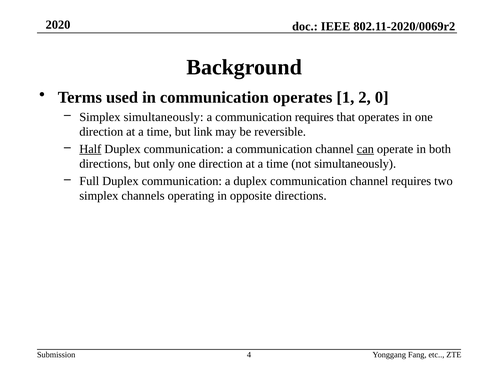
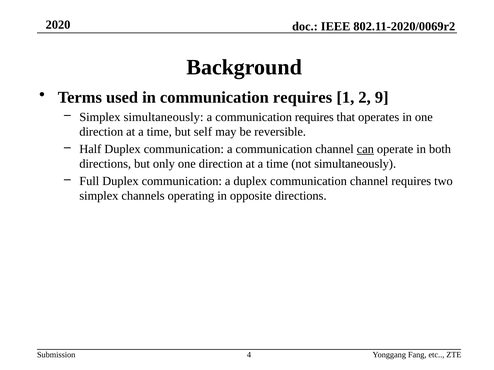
in communication operates: operates -> requires (303, 98)
0: 0 -> 9 (382, 98)
link: link -> self (203, 132)
Half underline: present -> none (90, 149)
